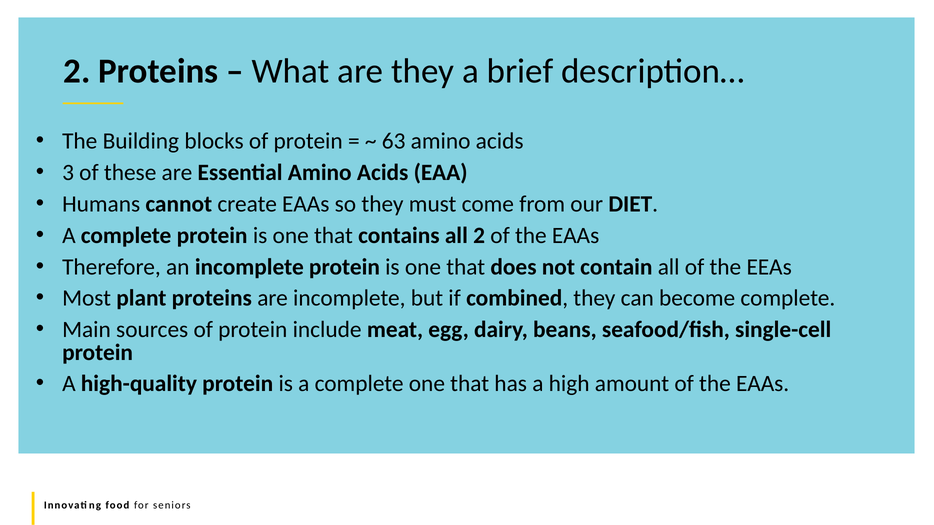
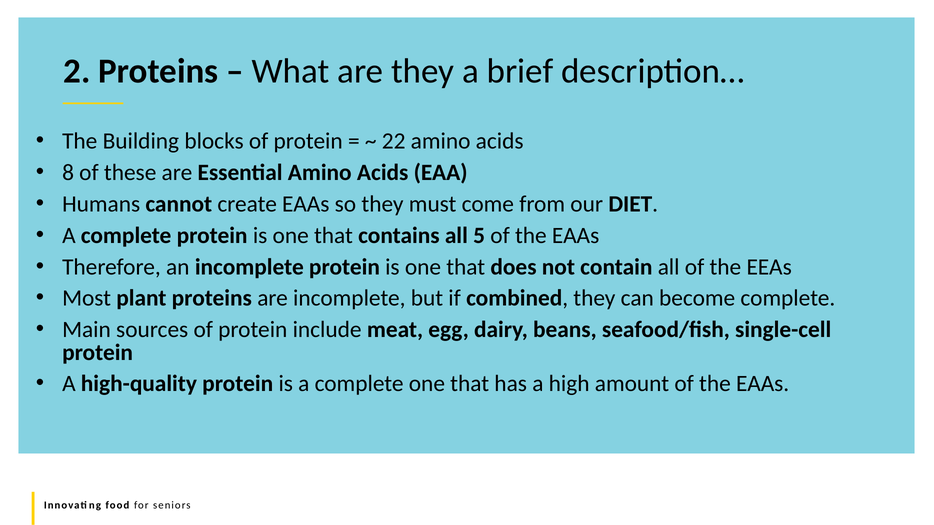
63: 63 -> 22 (394, 141)
3: 3 -> 8 (68, 173)
all 2: 2 -> 5 (479, 236)
